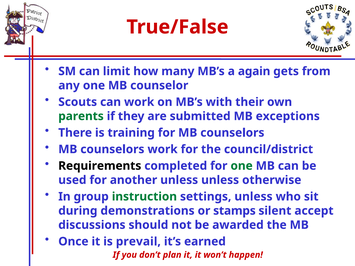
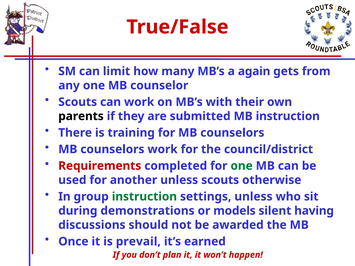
parents colour: green -> black (81, 116)
MB exceptions: exceptions -> instruction (288, 116)
Requirements colour: black -> red (100, 166)
unless unless: unless -> scouts (220, 180)
stamps: stamps -> models (234, 211)
accept: accept -> having (314, 211)
